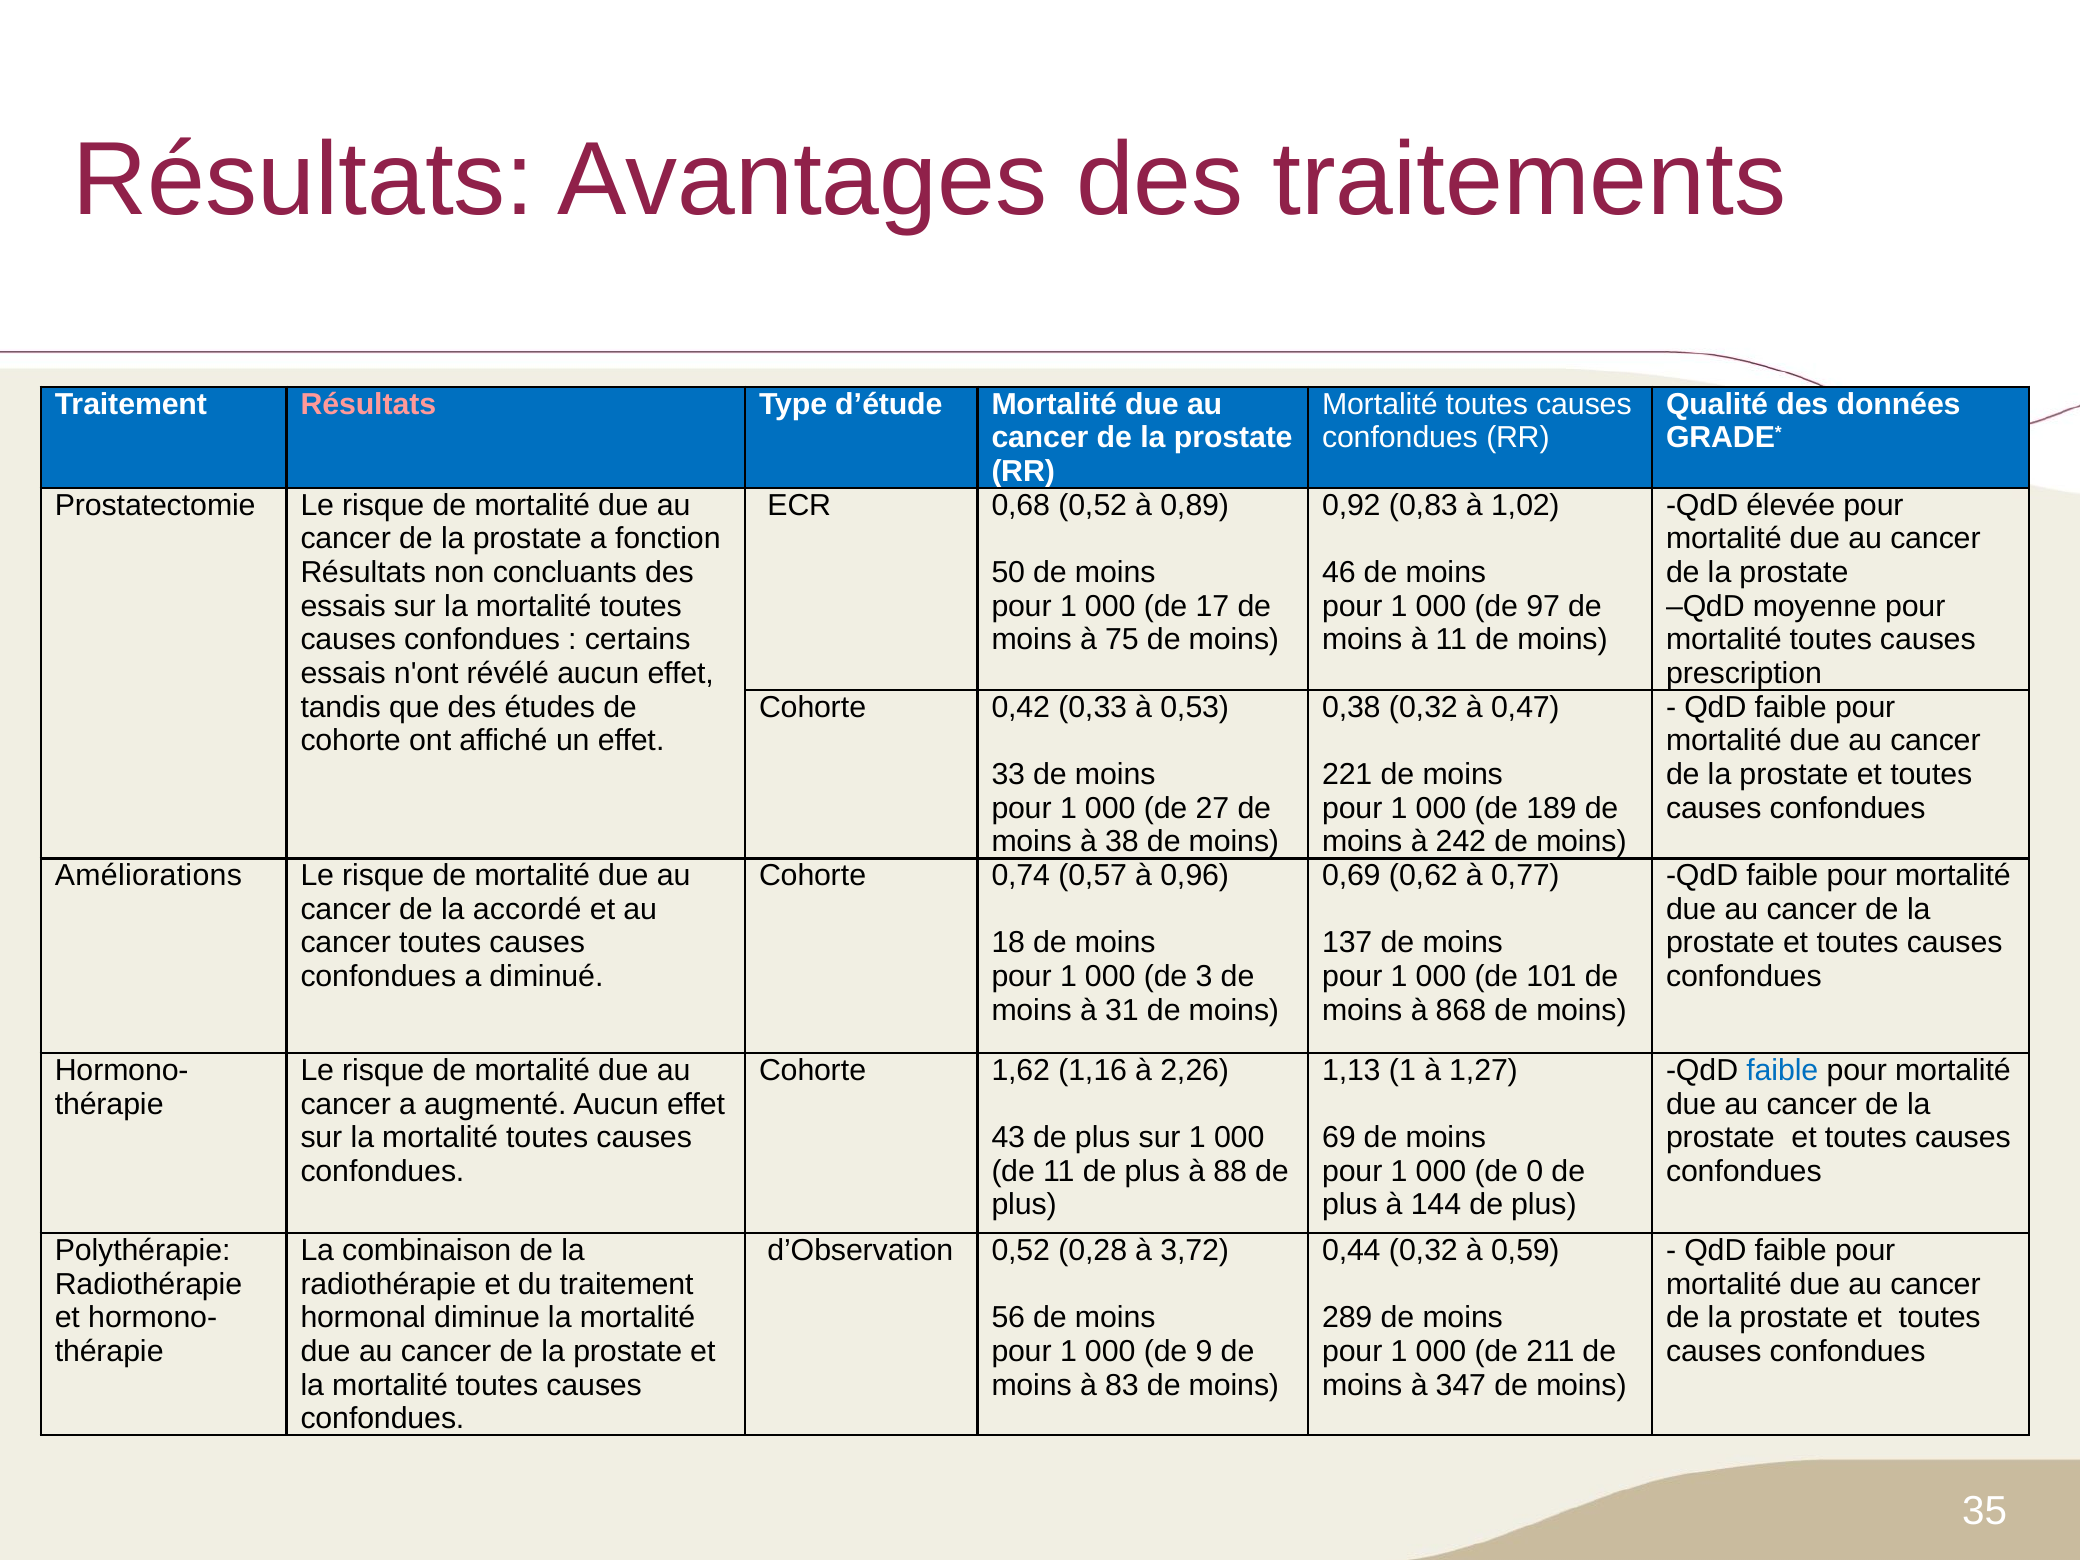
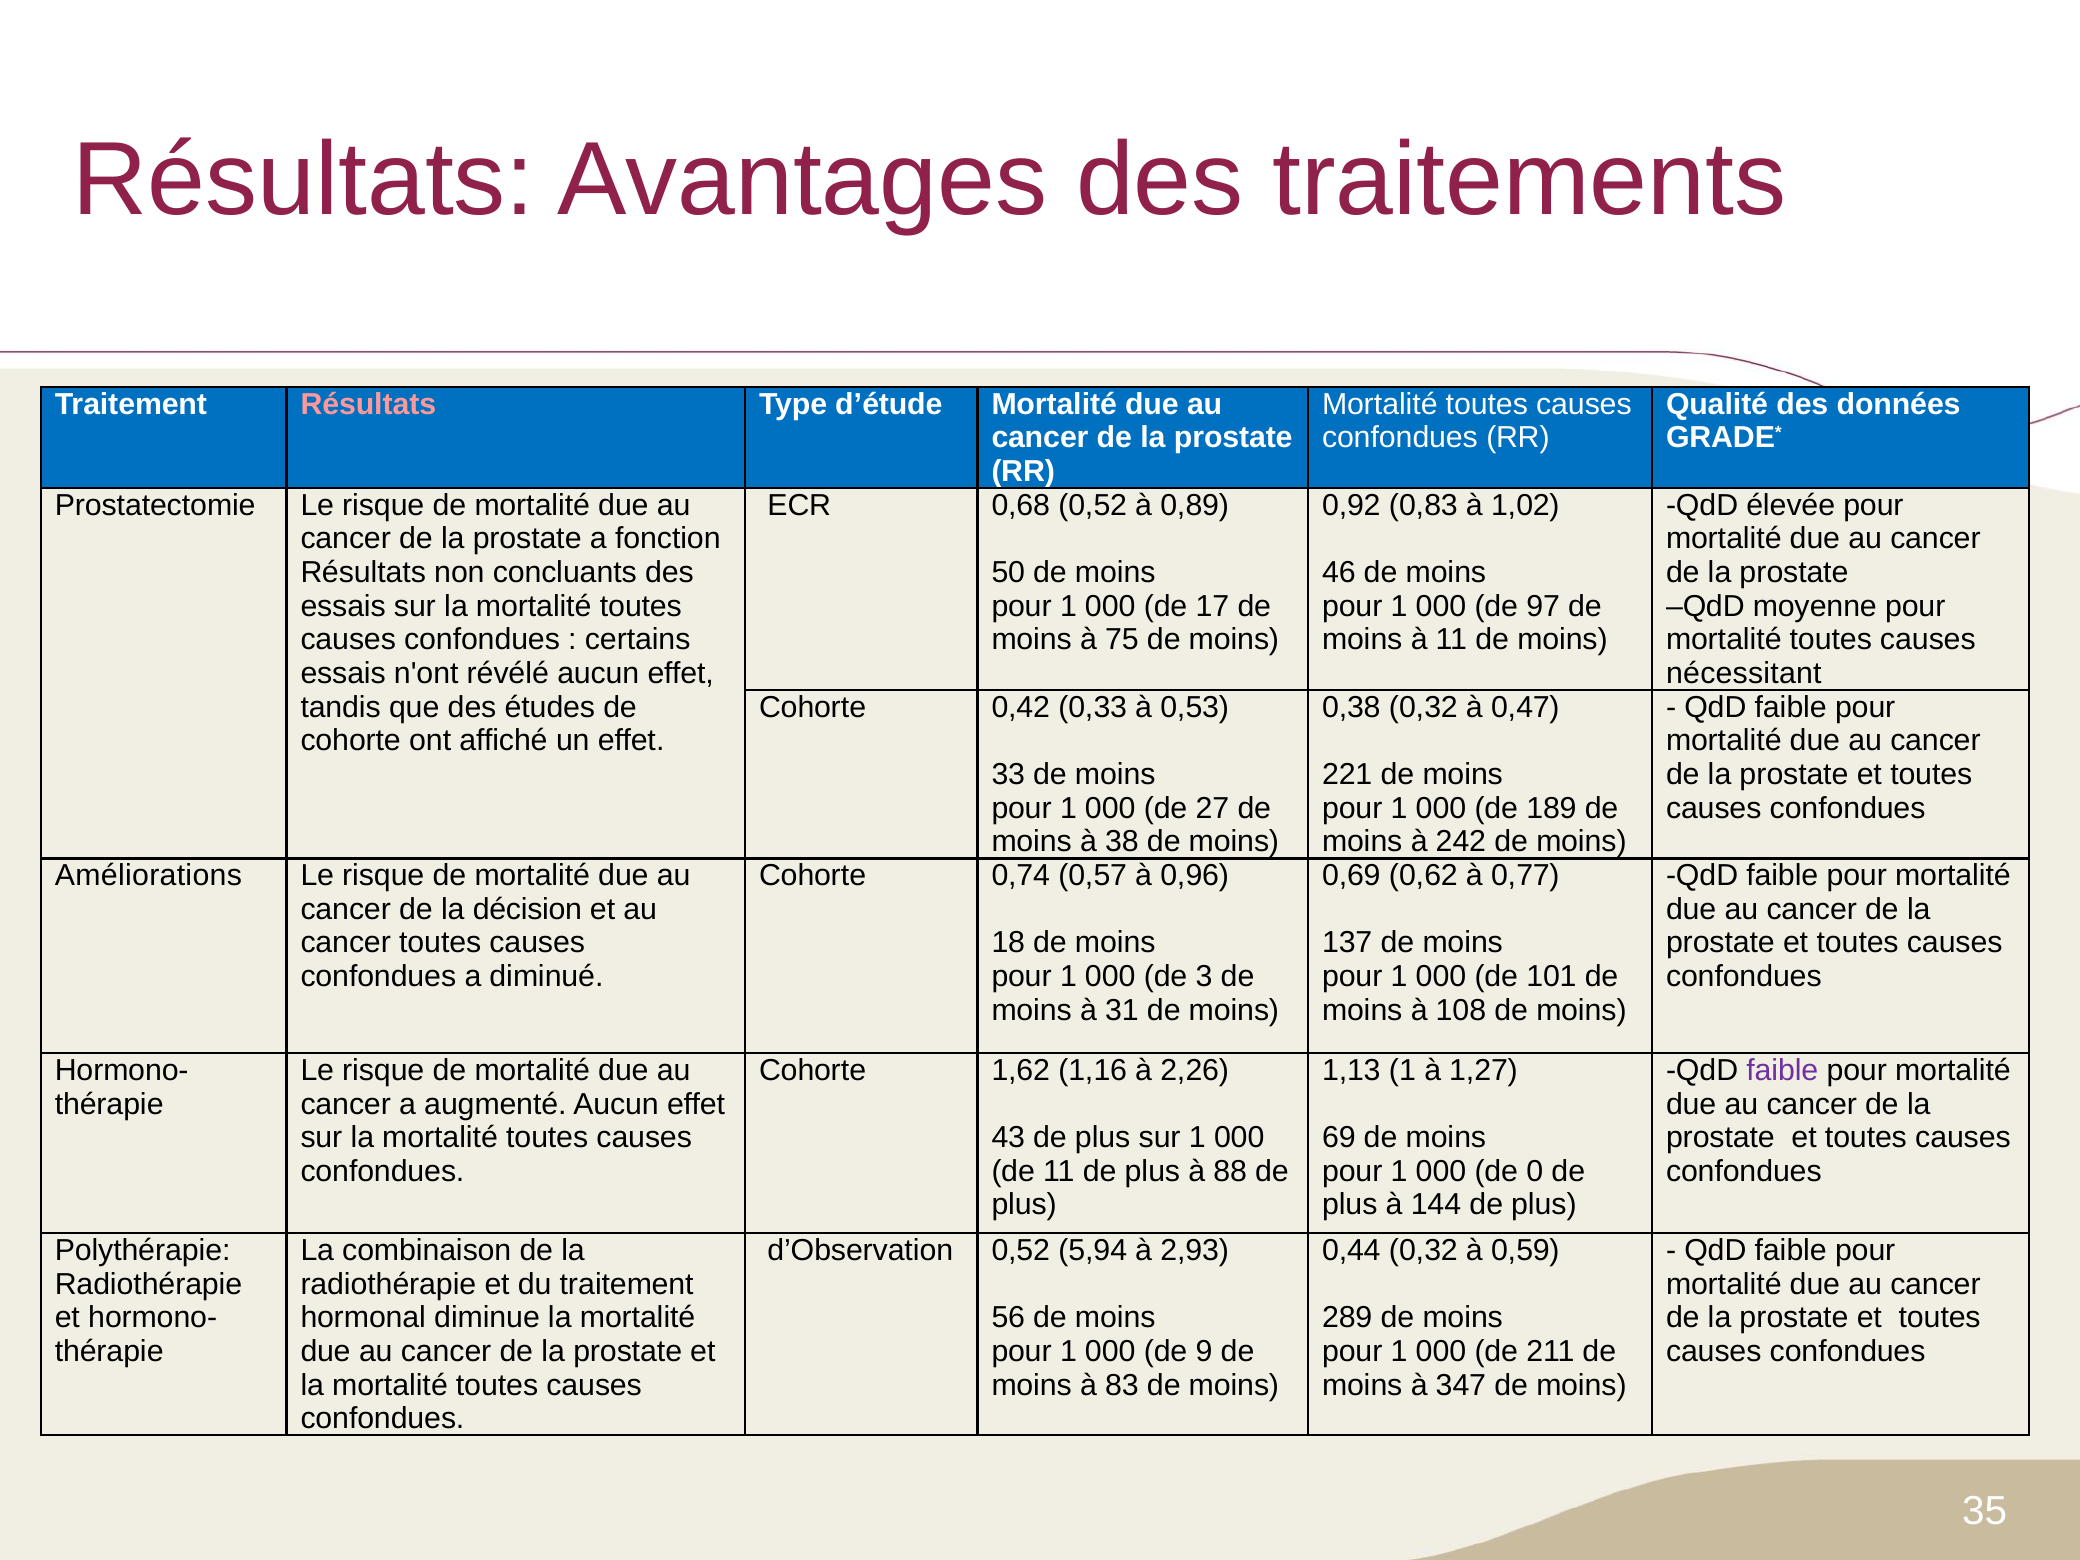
prescription: prescription -> nécessitant (1744, 674)
accordé: accordé -> décision (527, 909)
868: 868 -> 108 (1461, 1010)
faible colour: blue -> purple (1782, 1070)
0,28: 0,28 -> 5,94 (1093, 1251)
3,72: 3,72 -> 2,93 (1195, 1251)
